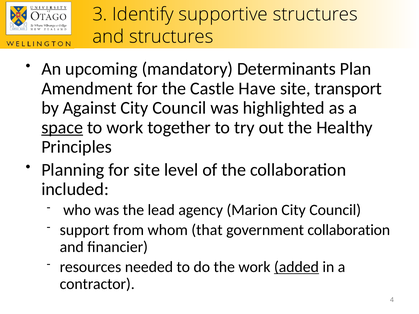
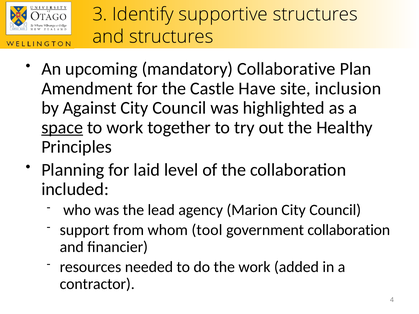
Determinants: Determinants -> Collaborative (286, 69)
transport: transport -> inclusion (348, 89)
for site: site -> laid (147, 170)
that: that -> tool (207, 230)
added underline: present -> none (296, 267)
